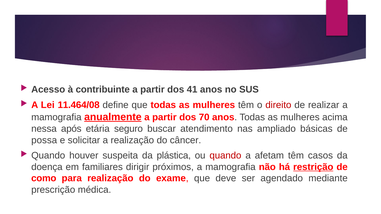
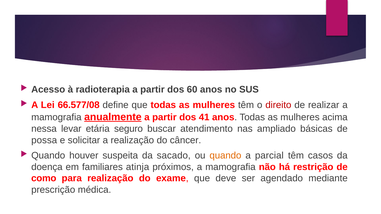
contribuinte: contribuinte -> radioterapia (103, 90)
41: 41 -> 60 (192, 90)
11.464/08: 11.464/08 -> 66.577/08 (79, 105)
70: 70 -> 41 (204, 117)
após: após -> levar (71, 129)
plástica: plástica -> sacado (174, 156)
quando colour: red -> orange (225, 156)
afetam: afetam -> parcial (269, 156)
dirigir: dirigir -> atinja (138, 167)
restrição underline: present -> none (313, 167)
